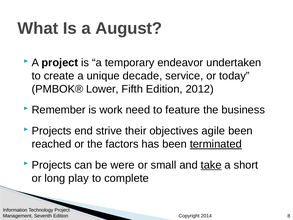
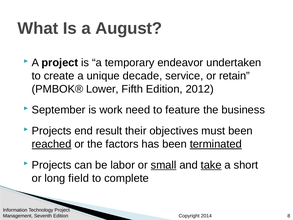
today: today -> retain (234, 76)
Remember: Remember -> September (59, 110)
strive: strive -> result (109, 131)
agile: agile -> must (213, 131)
reached underline: none -> present (52, 144)
were: were -> labor (123, 165)
small underline: none -> present (164, 165)
play: play -> field (79, 178)
